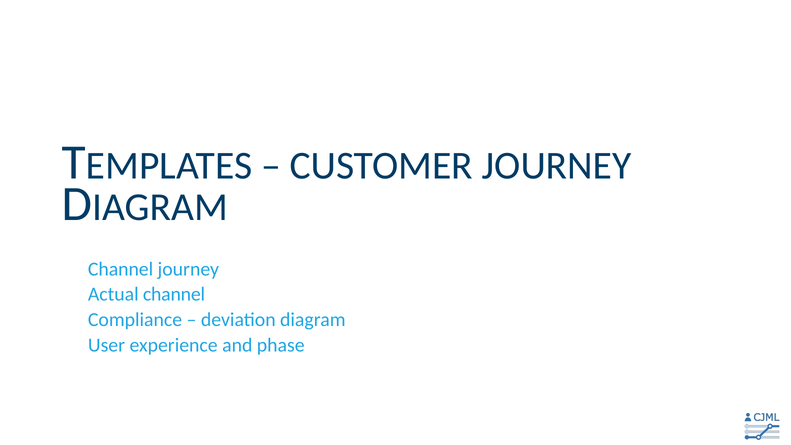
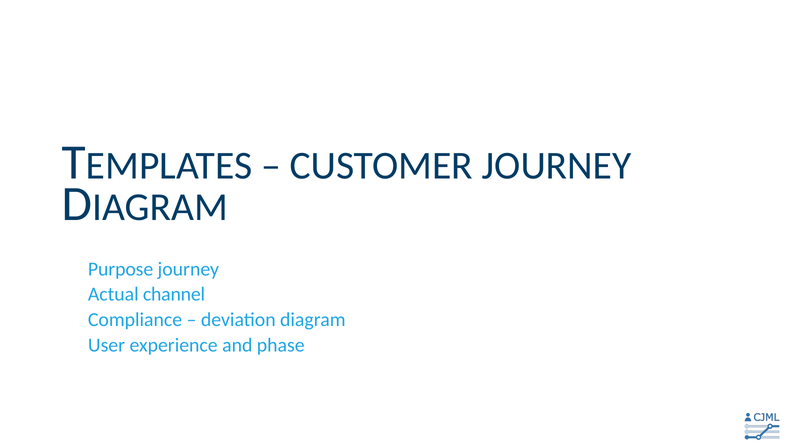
Channel: Channel -> Purpose (121, 269)
